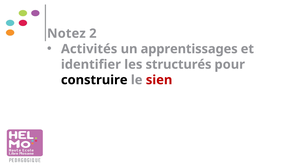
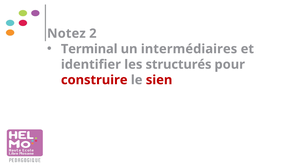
Activités: Activités -> Terminal (89, 49)
apprentissages: apprentissages -> intermédiaires (189, 49)
construire colour: black -> red (94, 80)
